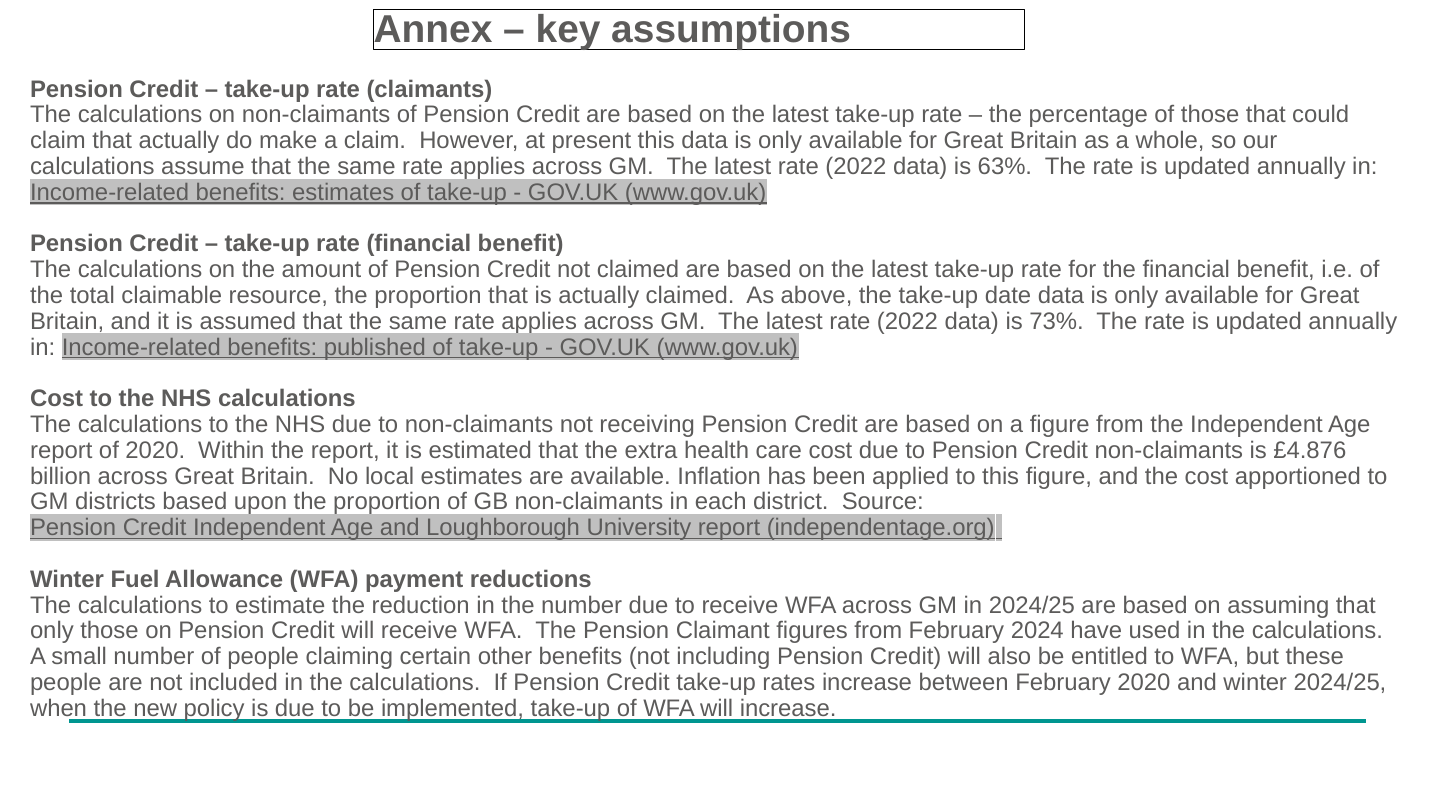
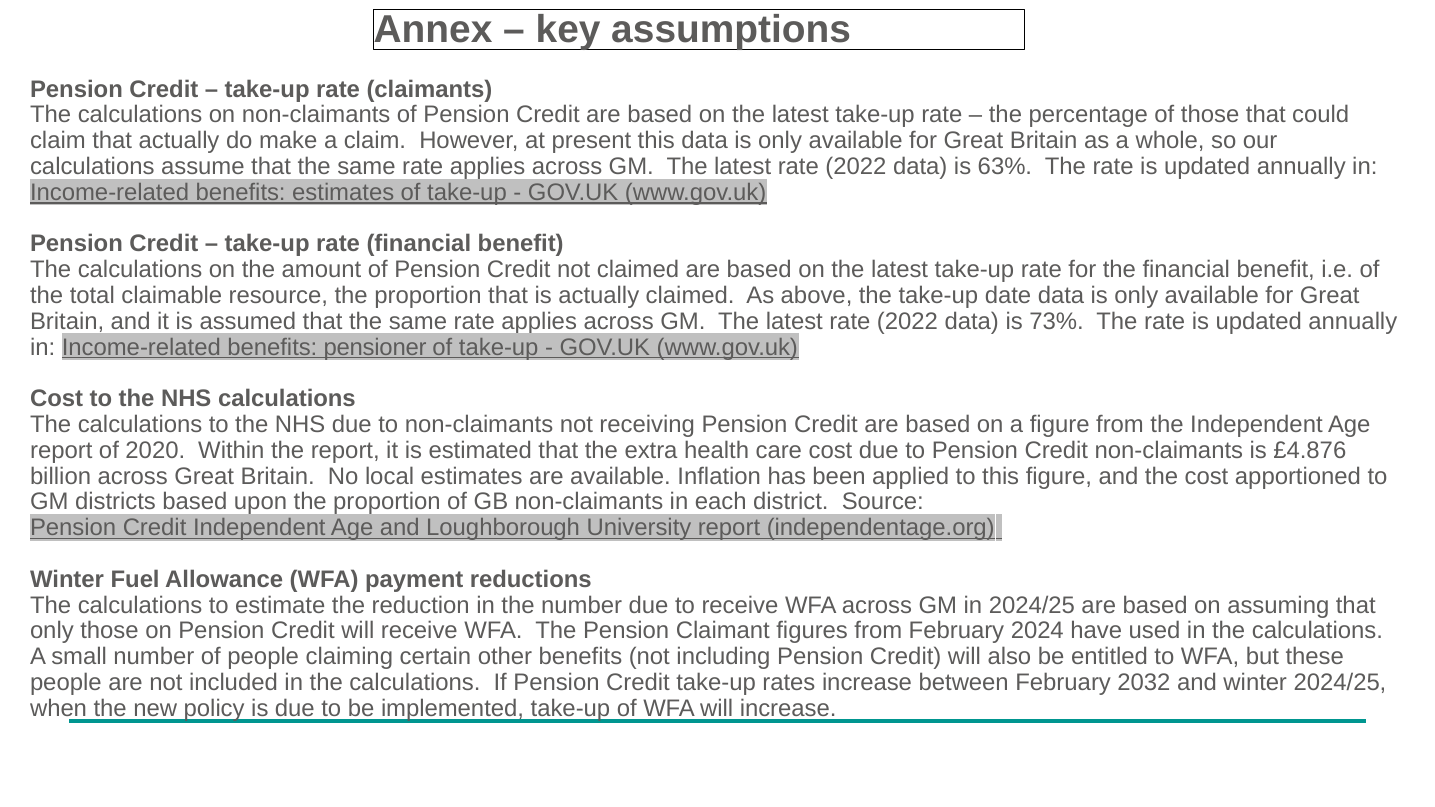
published: published -> pensioner (375, 347)
February 2020: 2020 -> 2032 (1144, 683)
